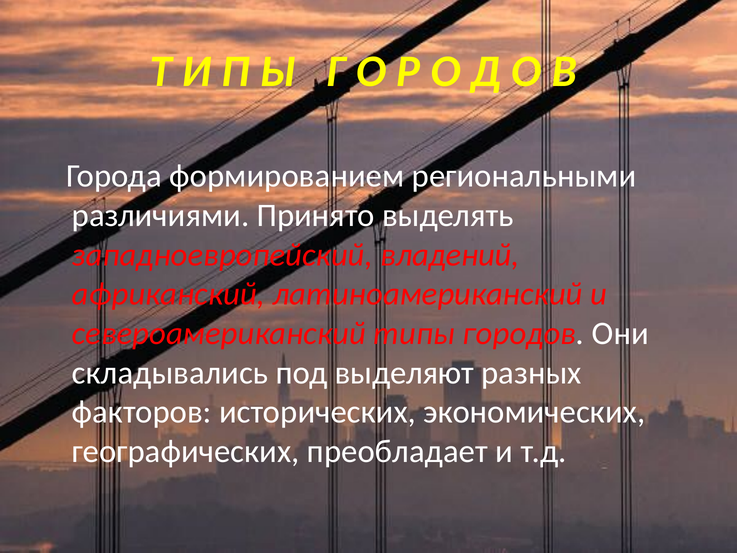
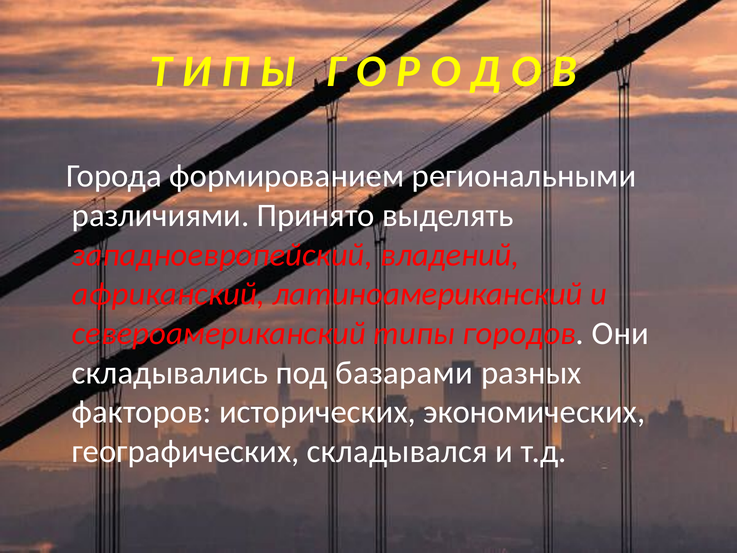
выделяют: выделяют -> базарами (404, 373)
преобладает: преобладает -> складывался (397, 451)
